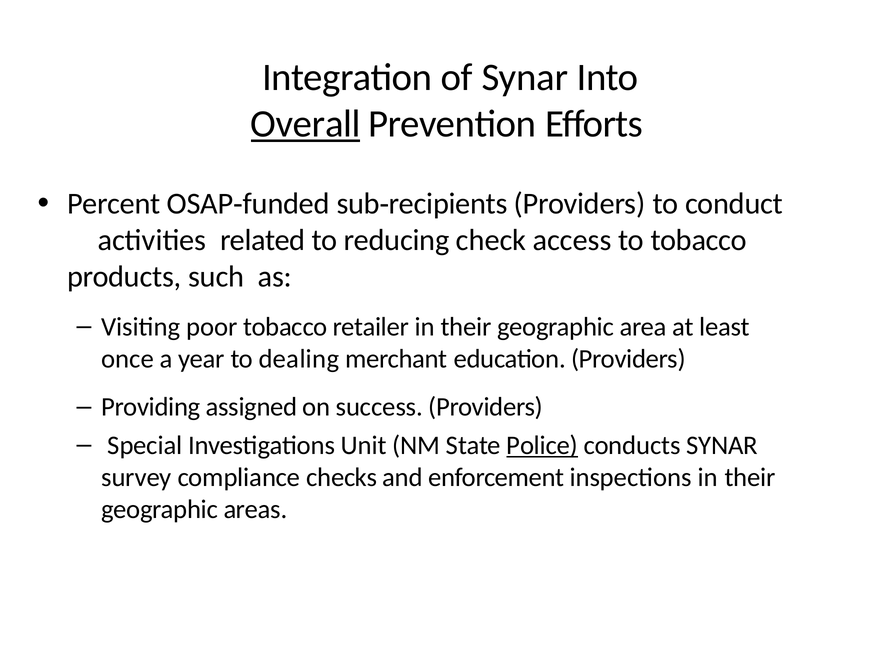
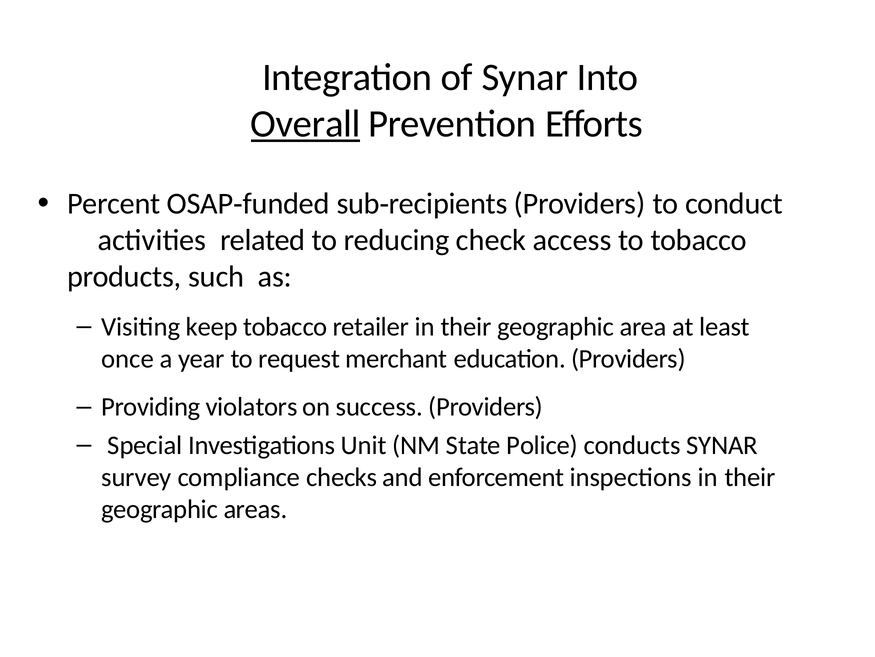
poor: poor -> keep (212, 327)
dealing: dealing -> request (299, 359)
assigned: assigned -> violators (252, 407)
Police underline: present -> none (542, 445)
